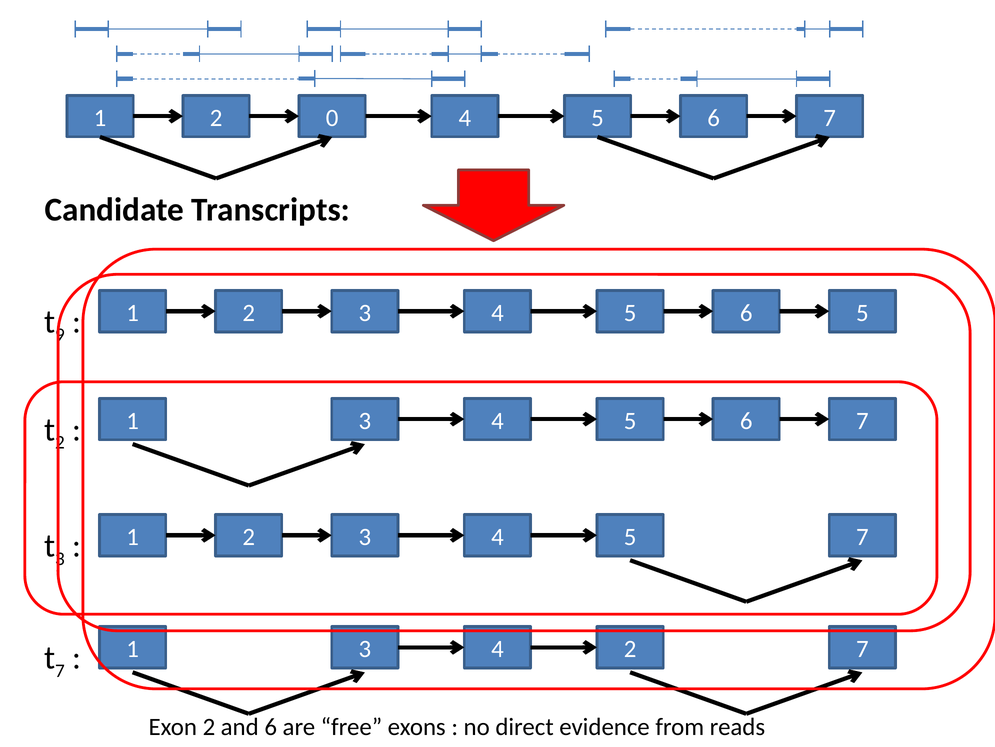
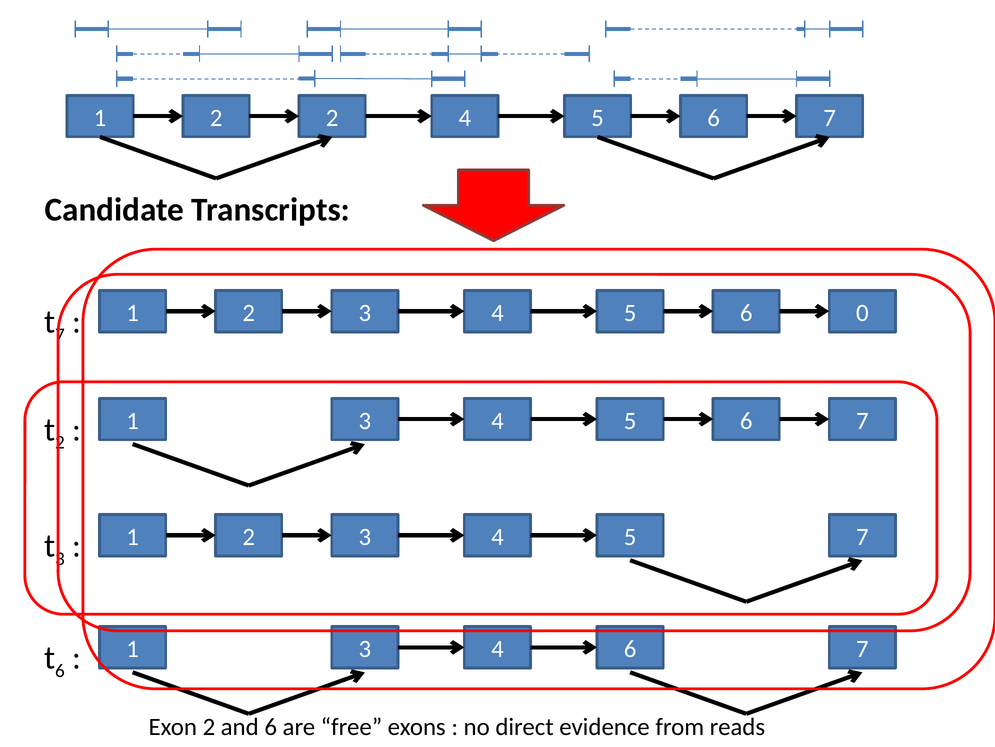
2 0: 0 -> 2 (332, 118)
1 5: 5 -> 0 (862, 313)
9: 9 -> 7 (60, 334)
2: 2 -> 6 (630, 648)
7: 7 -> 6 (60, 670)
